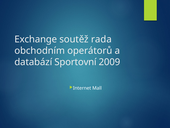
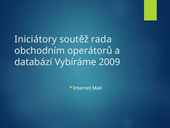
Exchange: Exchange -> Iniciátory (36, 39)
Sportovní: Sportovní -> Vybíráme (75, 62)
